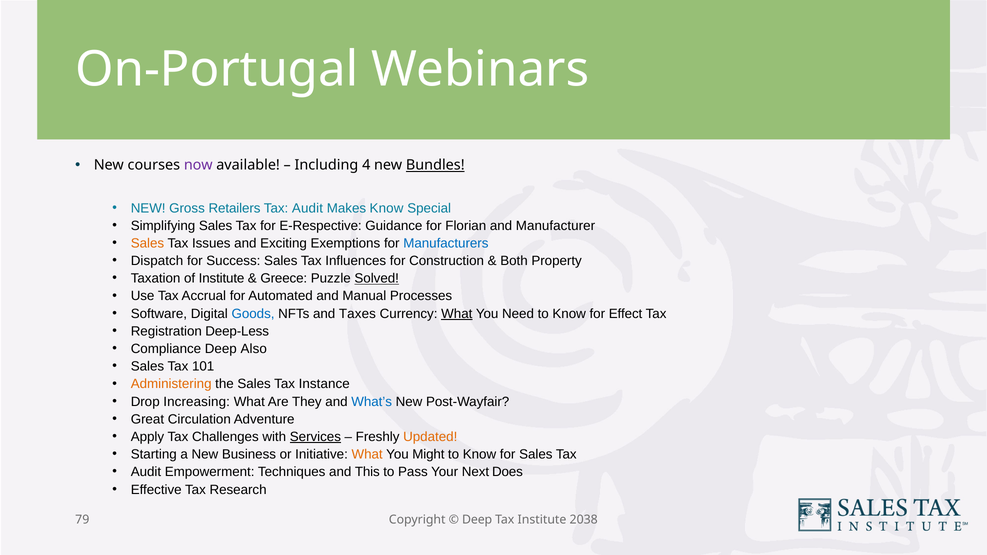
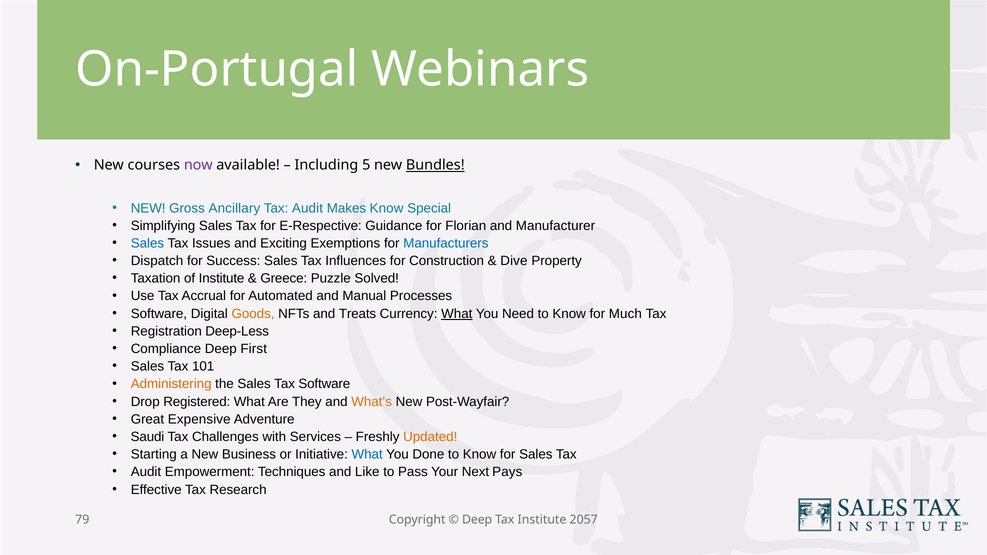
4: 4 -> 5 (366, 165)
Retailers: Retailers -> Ancillary (234, 208)
Sales colour: orange -> blue (147, 243)
Both: Both -> Dive (514, 261)
Solved underline: present -> none (377, 279)
Goods colour: blue -> orange (253, 314)
Taxes: Taxes -> Treats (358, 314)
Effect: Effect -> Much (625, 314)
Also: Also -> First (254, 349)
Tax Instance: Instance -> Software (324, 384)
Increasing: Increasing -> Registered (197, 402)
What’s colour: blue -> orange (372, 402)
Circulation: Circulation -> Expensive (199, 419)
Apply: Apply -> Saudi (148, 437)
Services underline: present -> none (315, 437)
What colour: orange -> blue (367, 455)
Might: Might -> Done (428, 455)
This: This -> Like (367, 472)
Does: Does -> Pays (507, 472)
2038: 2038 -> 2057 (584, 520)
